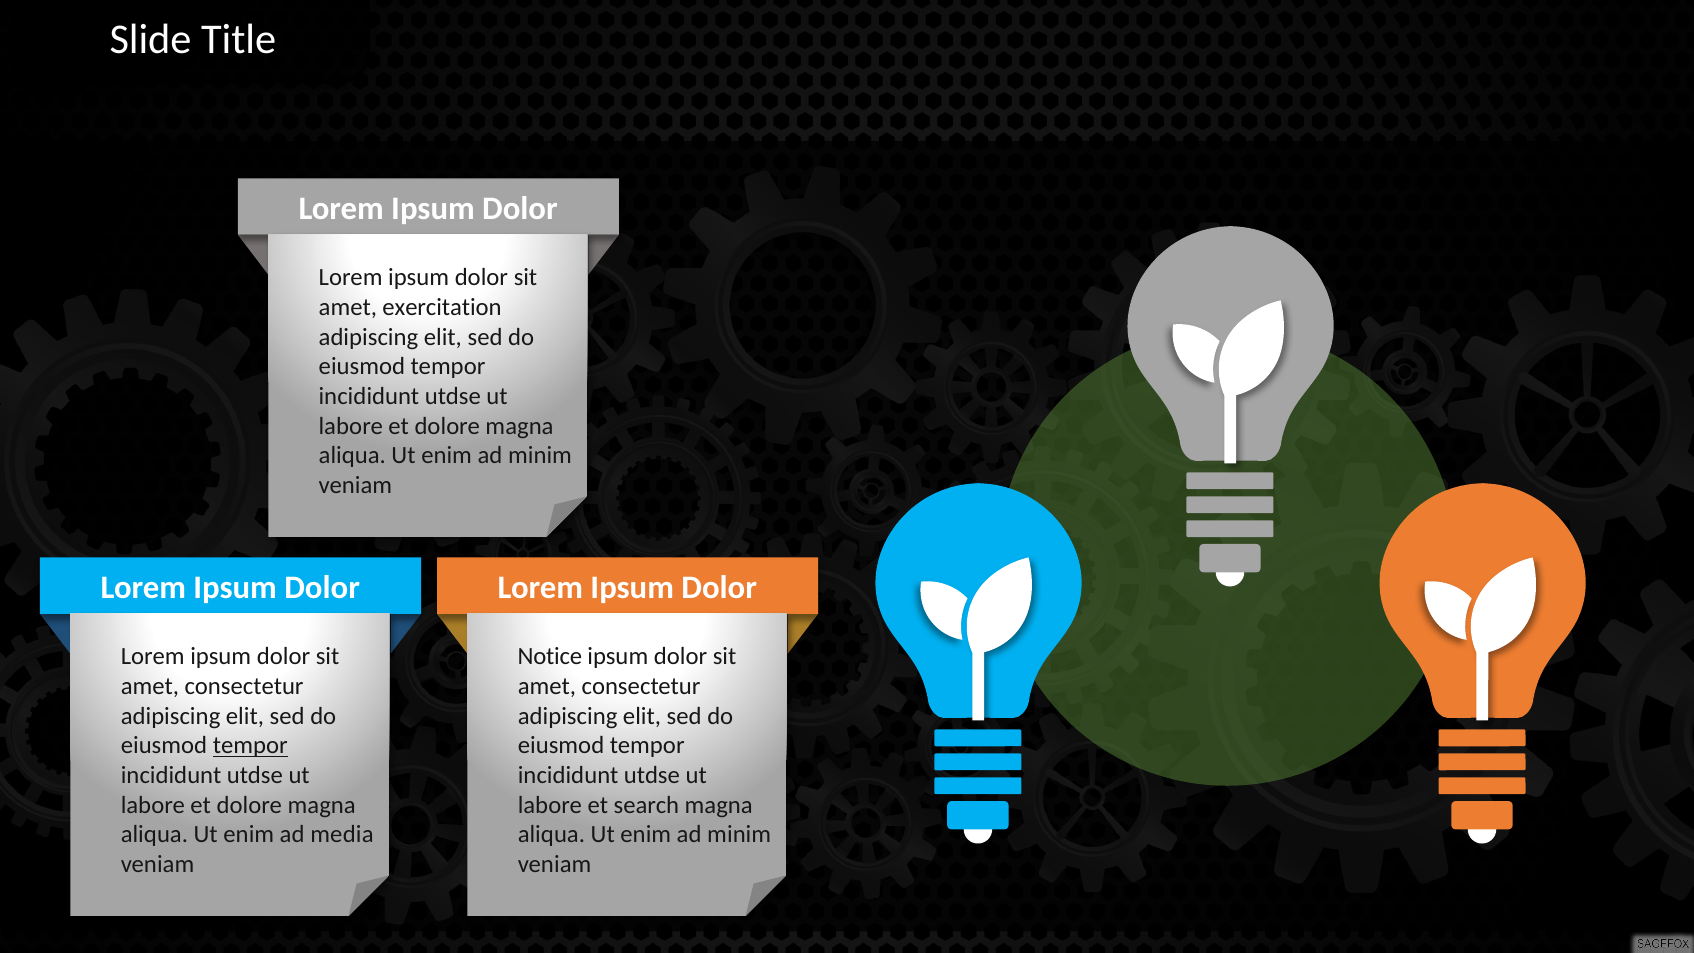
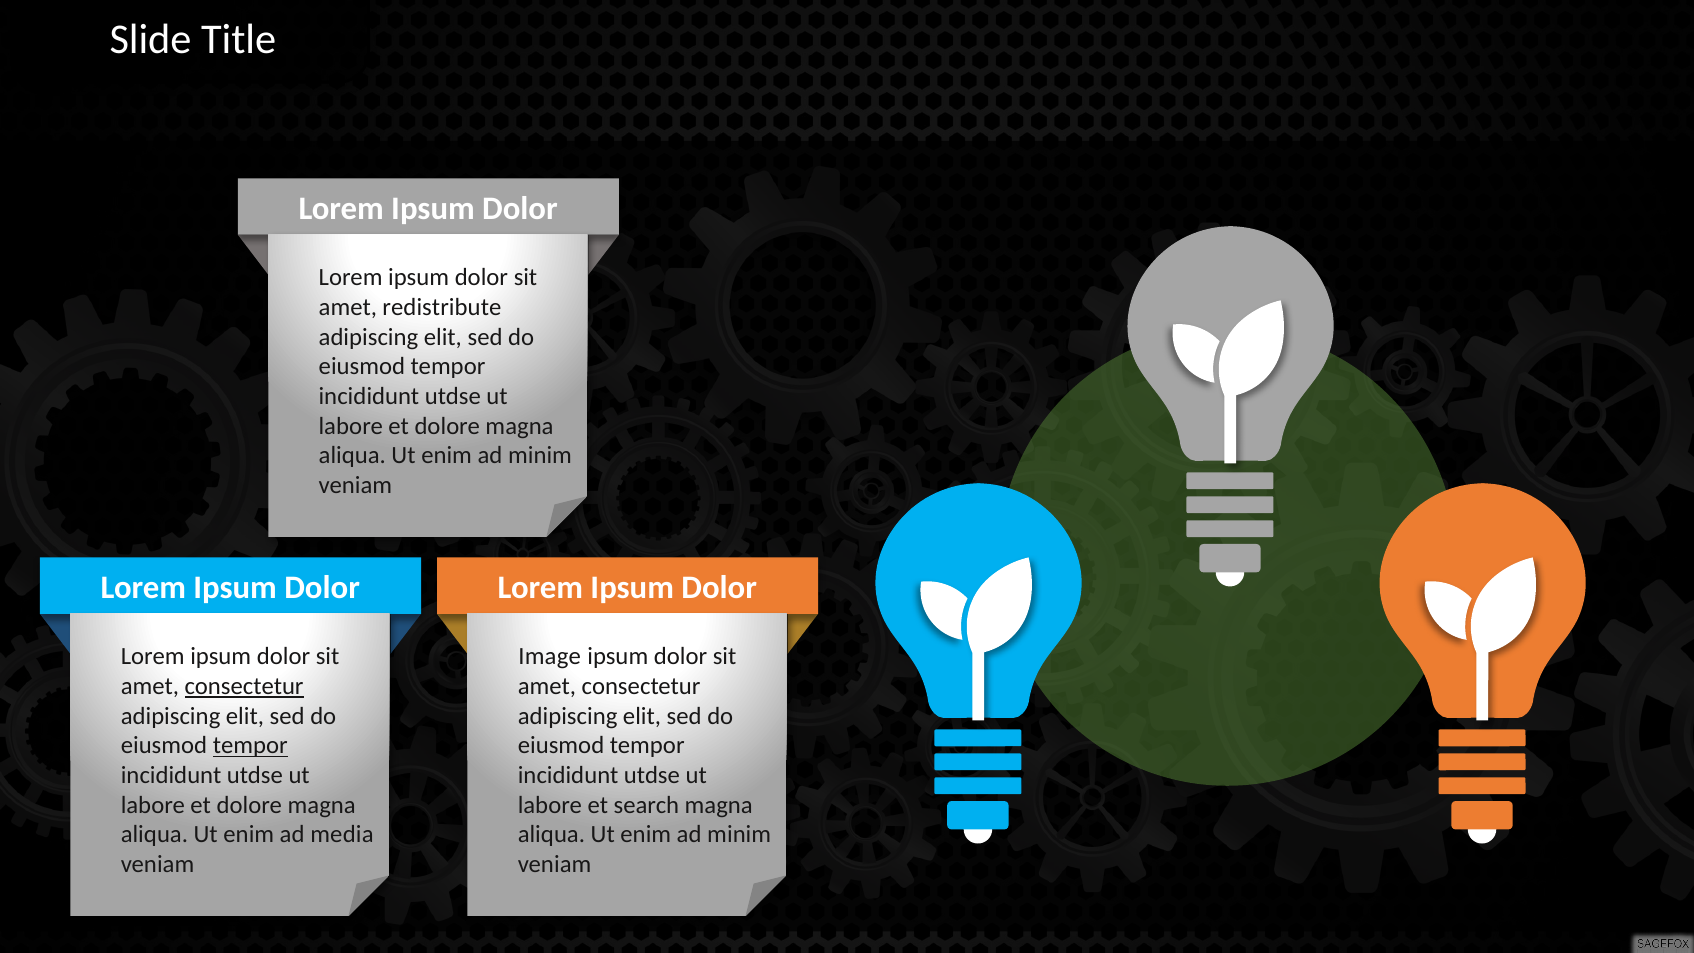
exercitation: exercitation -> redistribute (442, 307)
Notice: Notice -> Image (550, 657)
consectetur underline: none -> present (244, 686)
